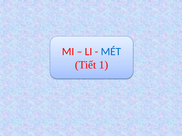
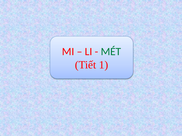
MÉT colour: blue -> green (111, 52)
